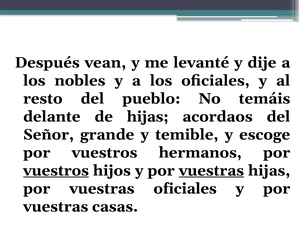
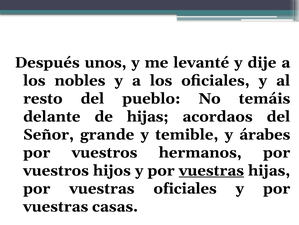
vean: vean -> unos (105, 62)
escoge: escoge -> árabes (265, 134)
vuestros underline: present -> none (56, 170)
